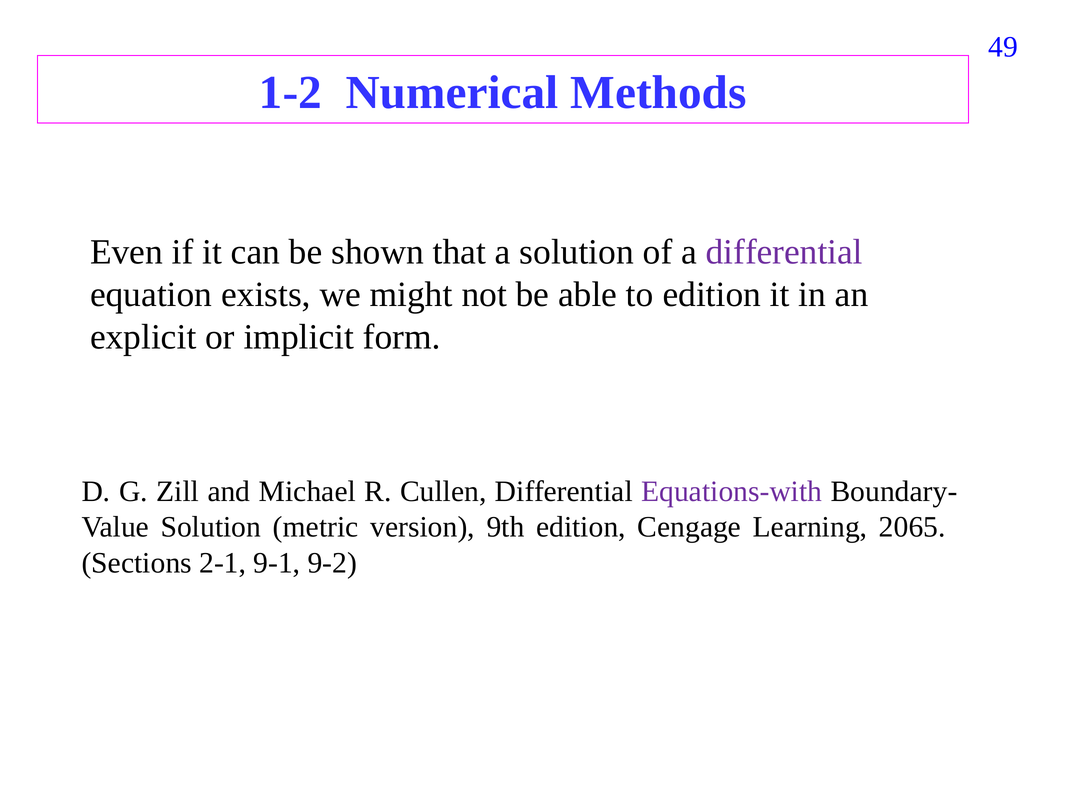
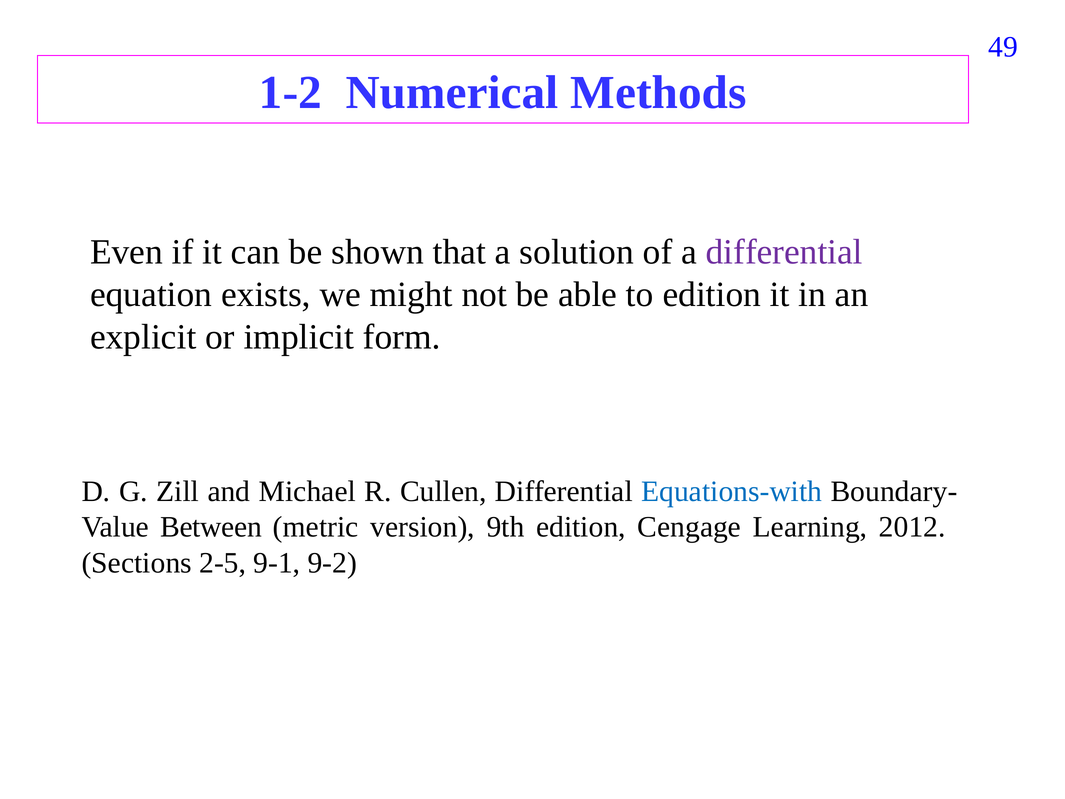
Equations-with colour: purple -> blue (732, 492)
Solution: Solution -> Between (211, 527)
2065: 2065 -> 2012 (912, 527)
2-1: 2-1 -> 2-5 (223, 563)
